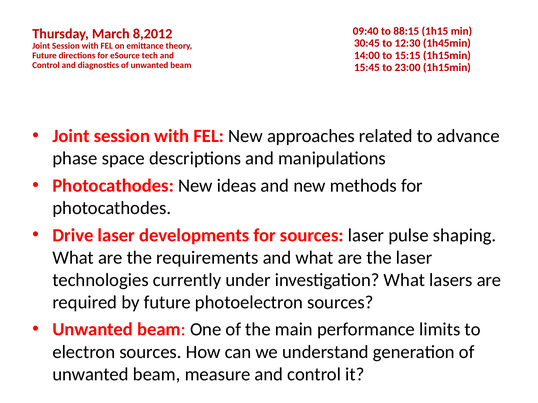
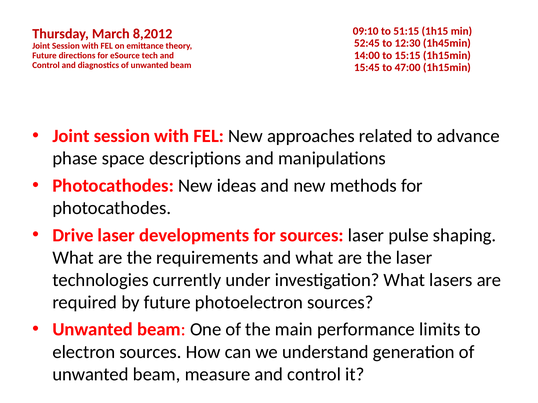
09:40: 09:40 -> 09:10 (366, 31)
88:15: 88:15 -> 51:15 (406, 31)
30:45: 30:45 -> 52:45 (367, 43)
23:00: 23:00 -> 47:00 (408, 68)
